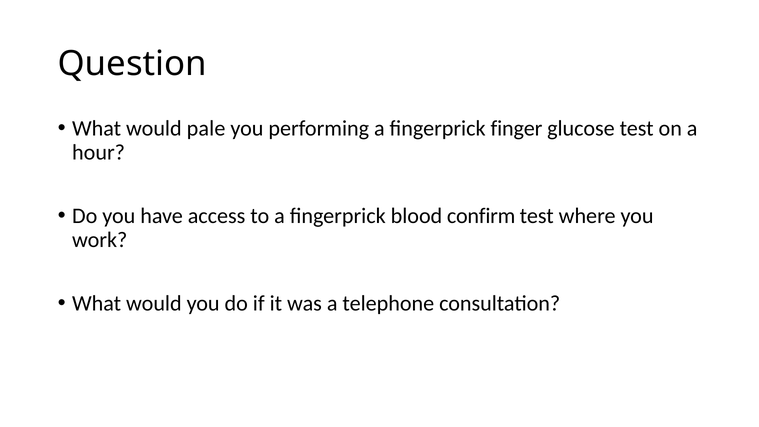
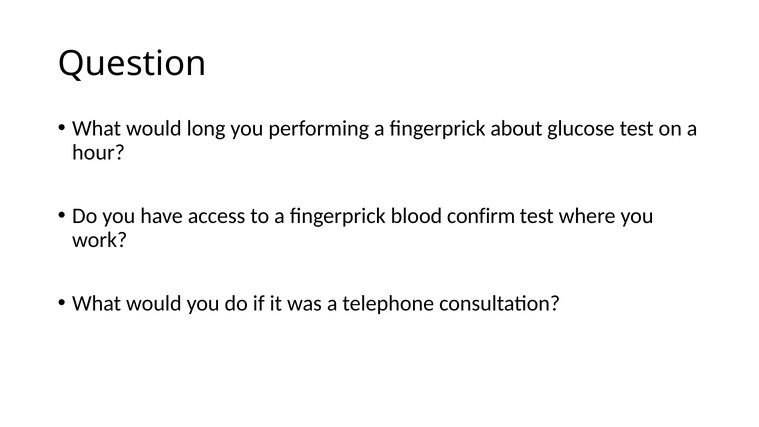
pale: pale -> long (206, 128)
finger: finger -> about (516, 128)
